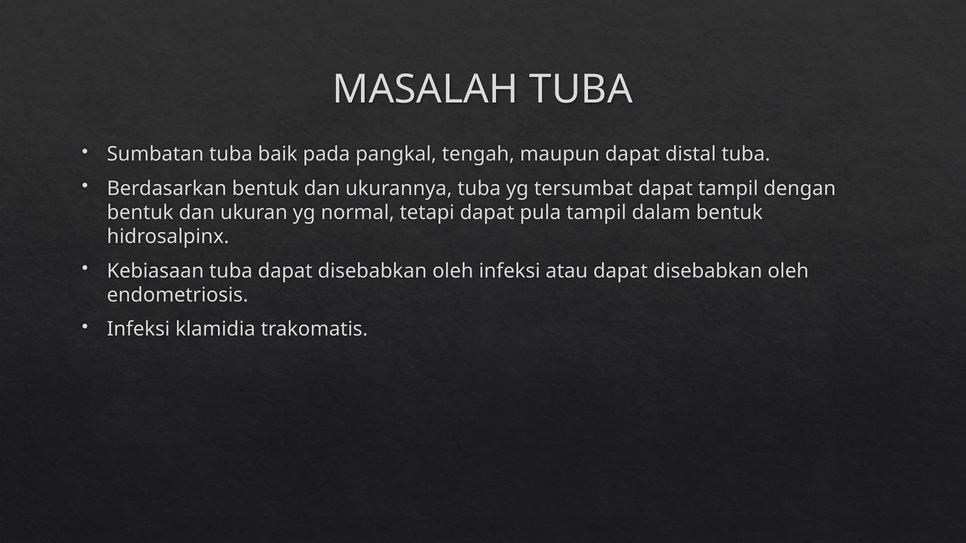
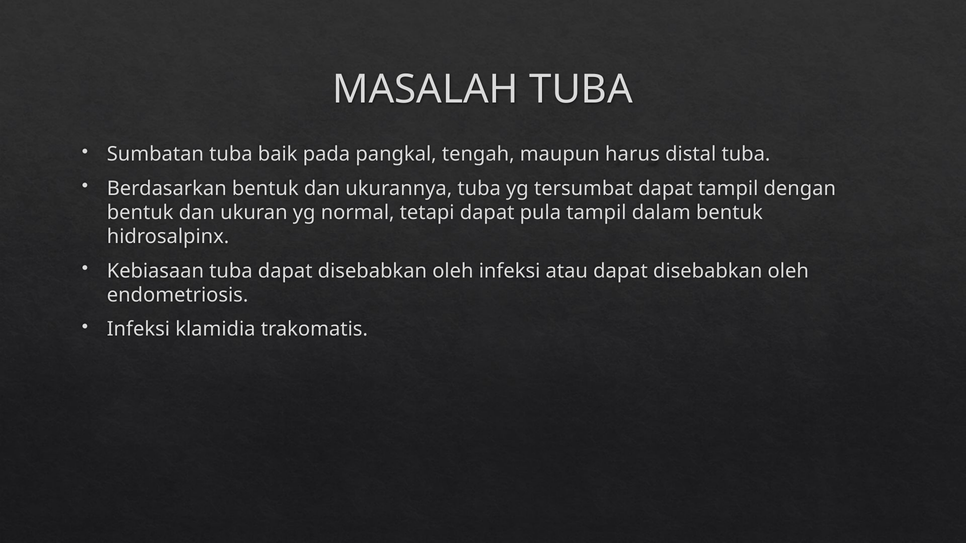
maupun dapat: dapat -> harus (632, 154)
